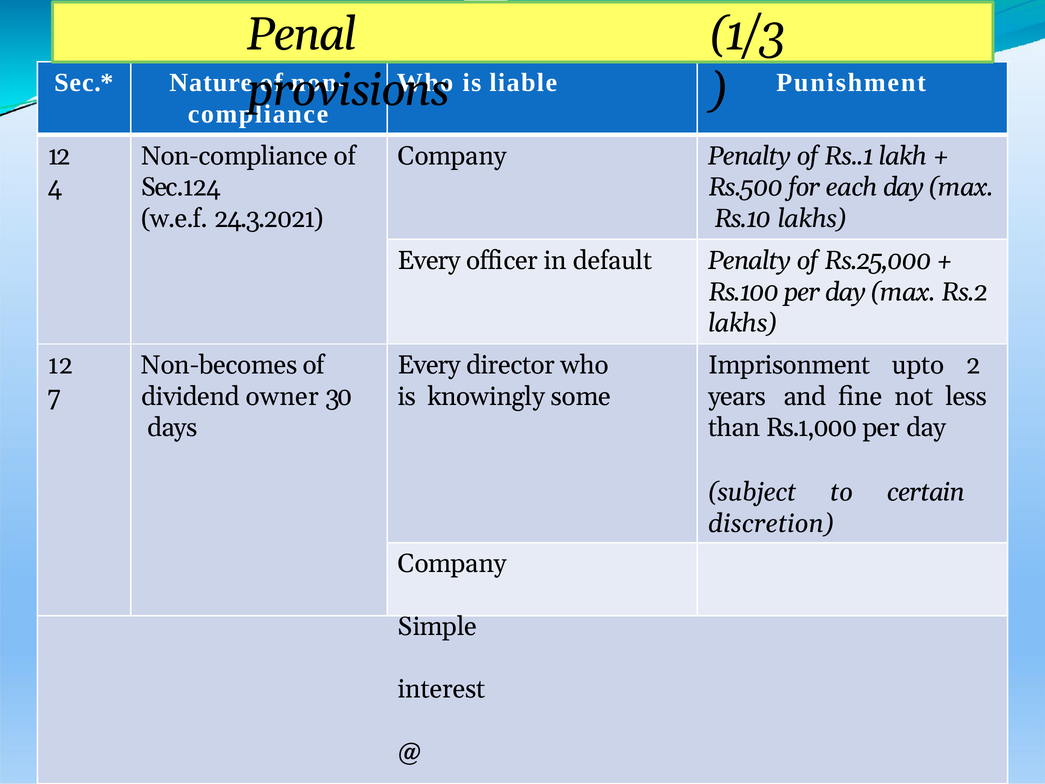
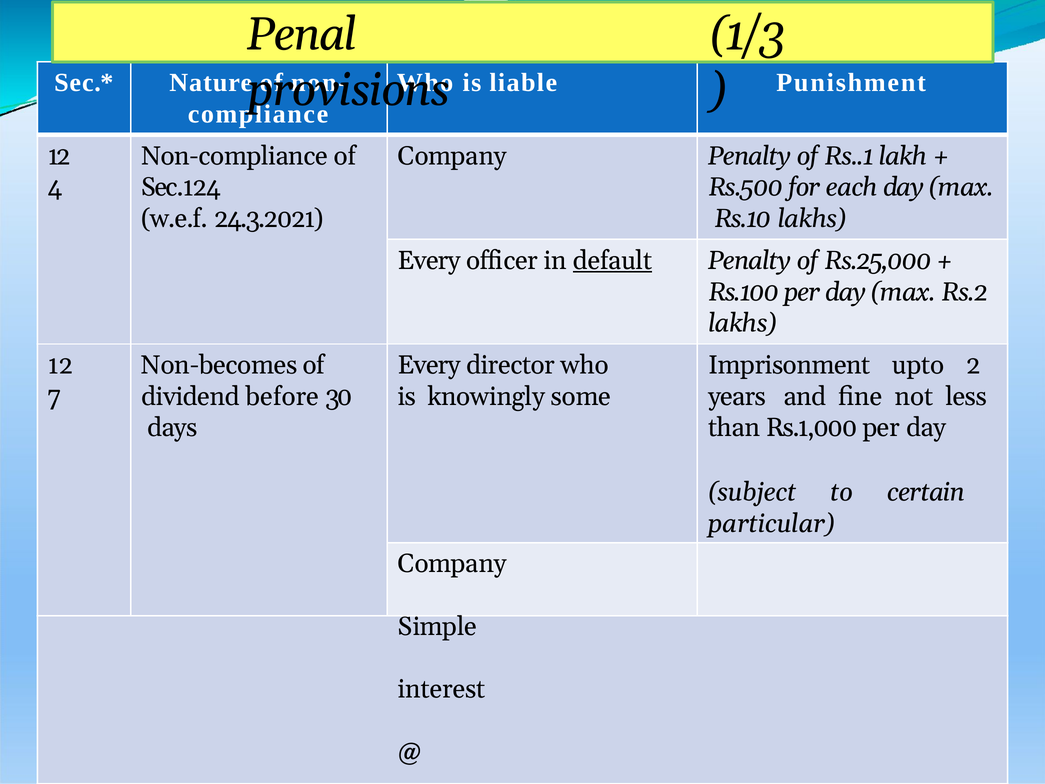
default underline: none -> present (613, 260)
owner: owner -> before (282, 396)
discretion: discretion -> particular (771, 523)
